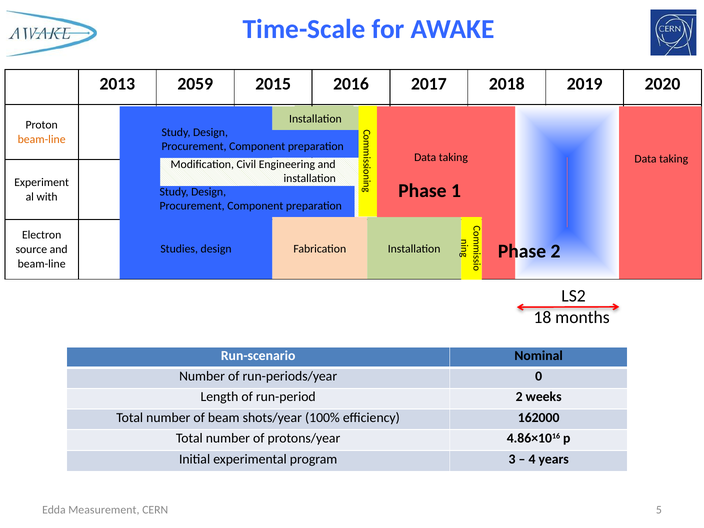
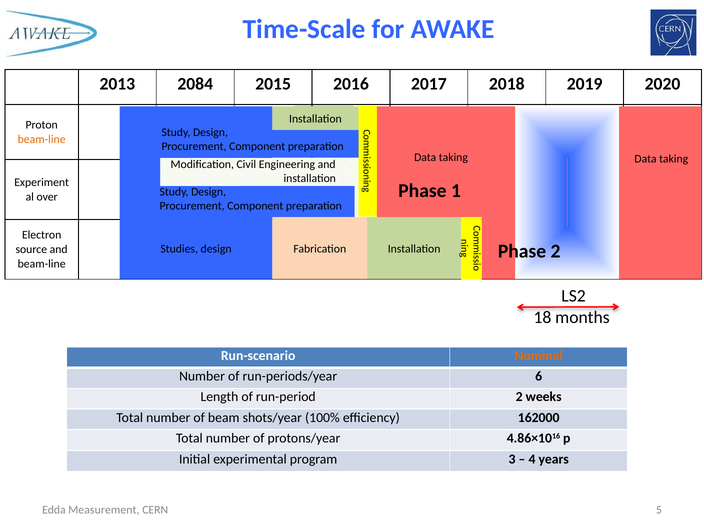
2059: 2059 -> 2084 (195, 84)
with: with -> over (47, 197)
Nominal colour: black -> orange (539, 356)
0: 0 -> 6 (539, 376)
